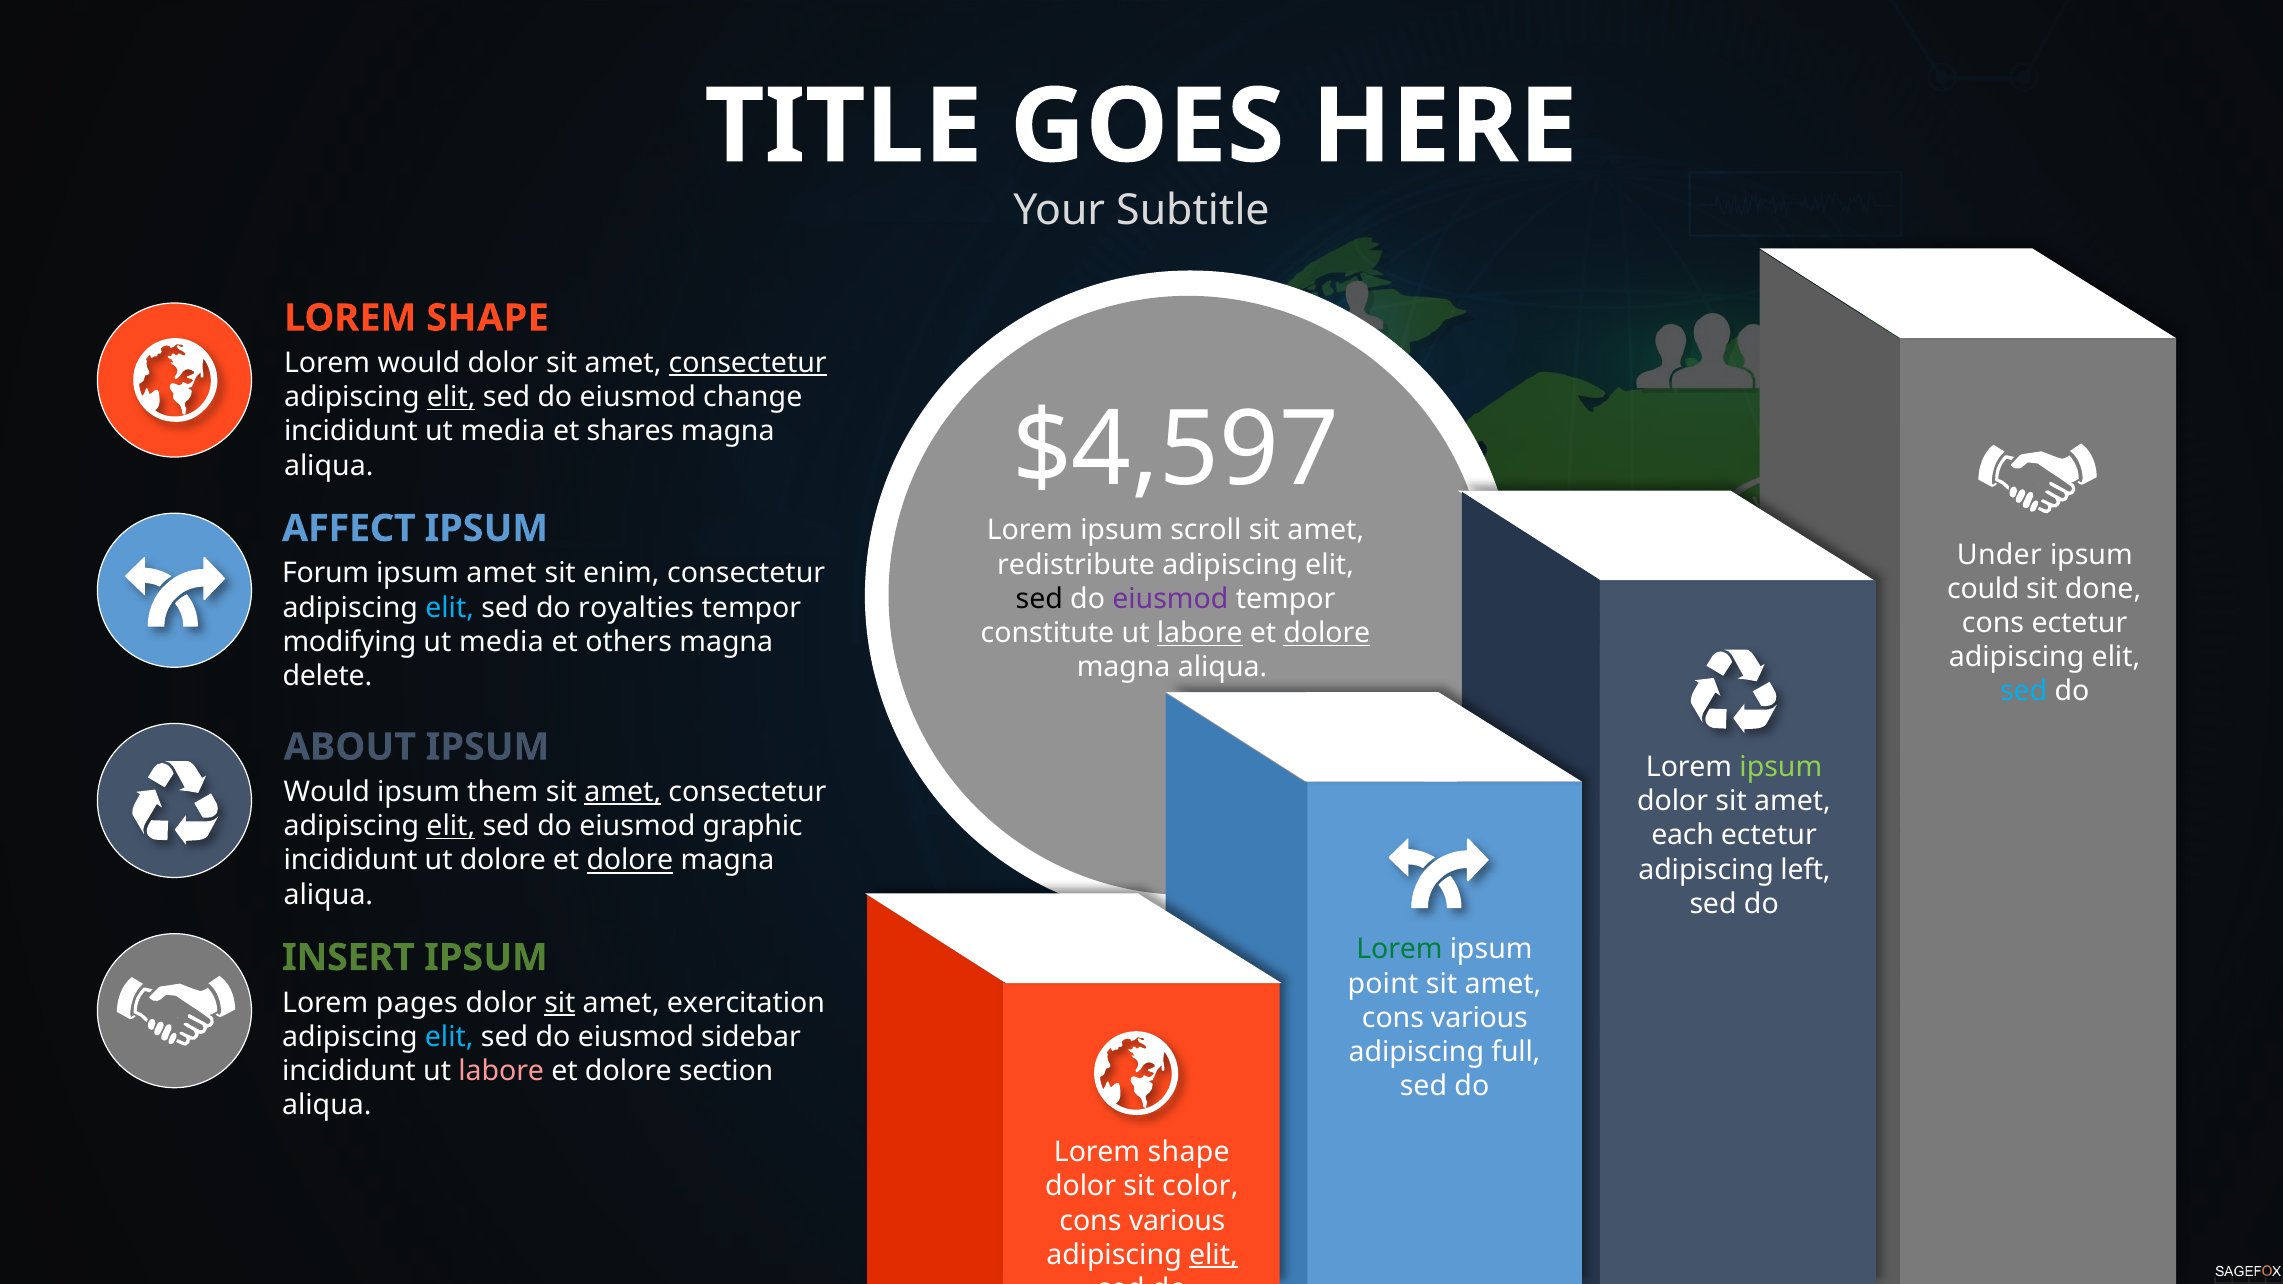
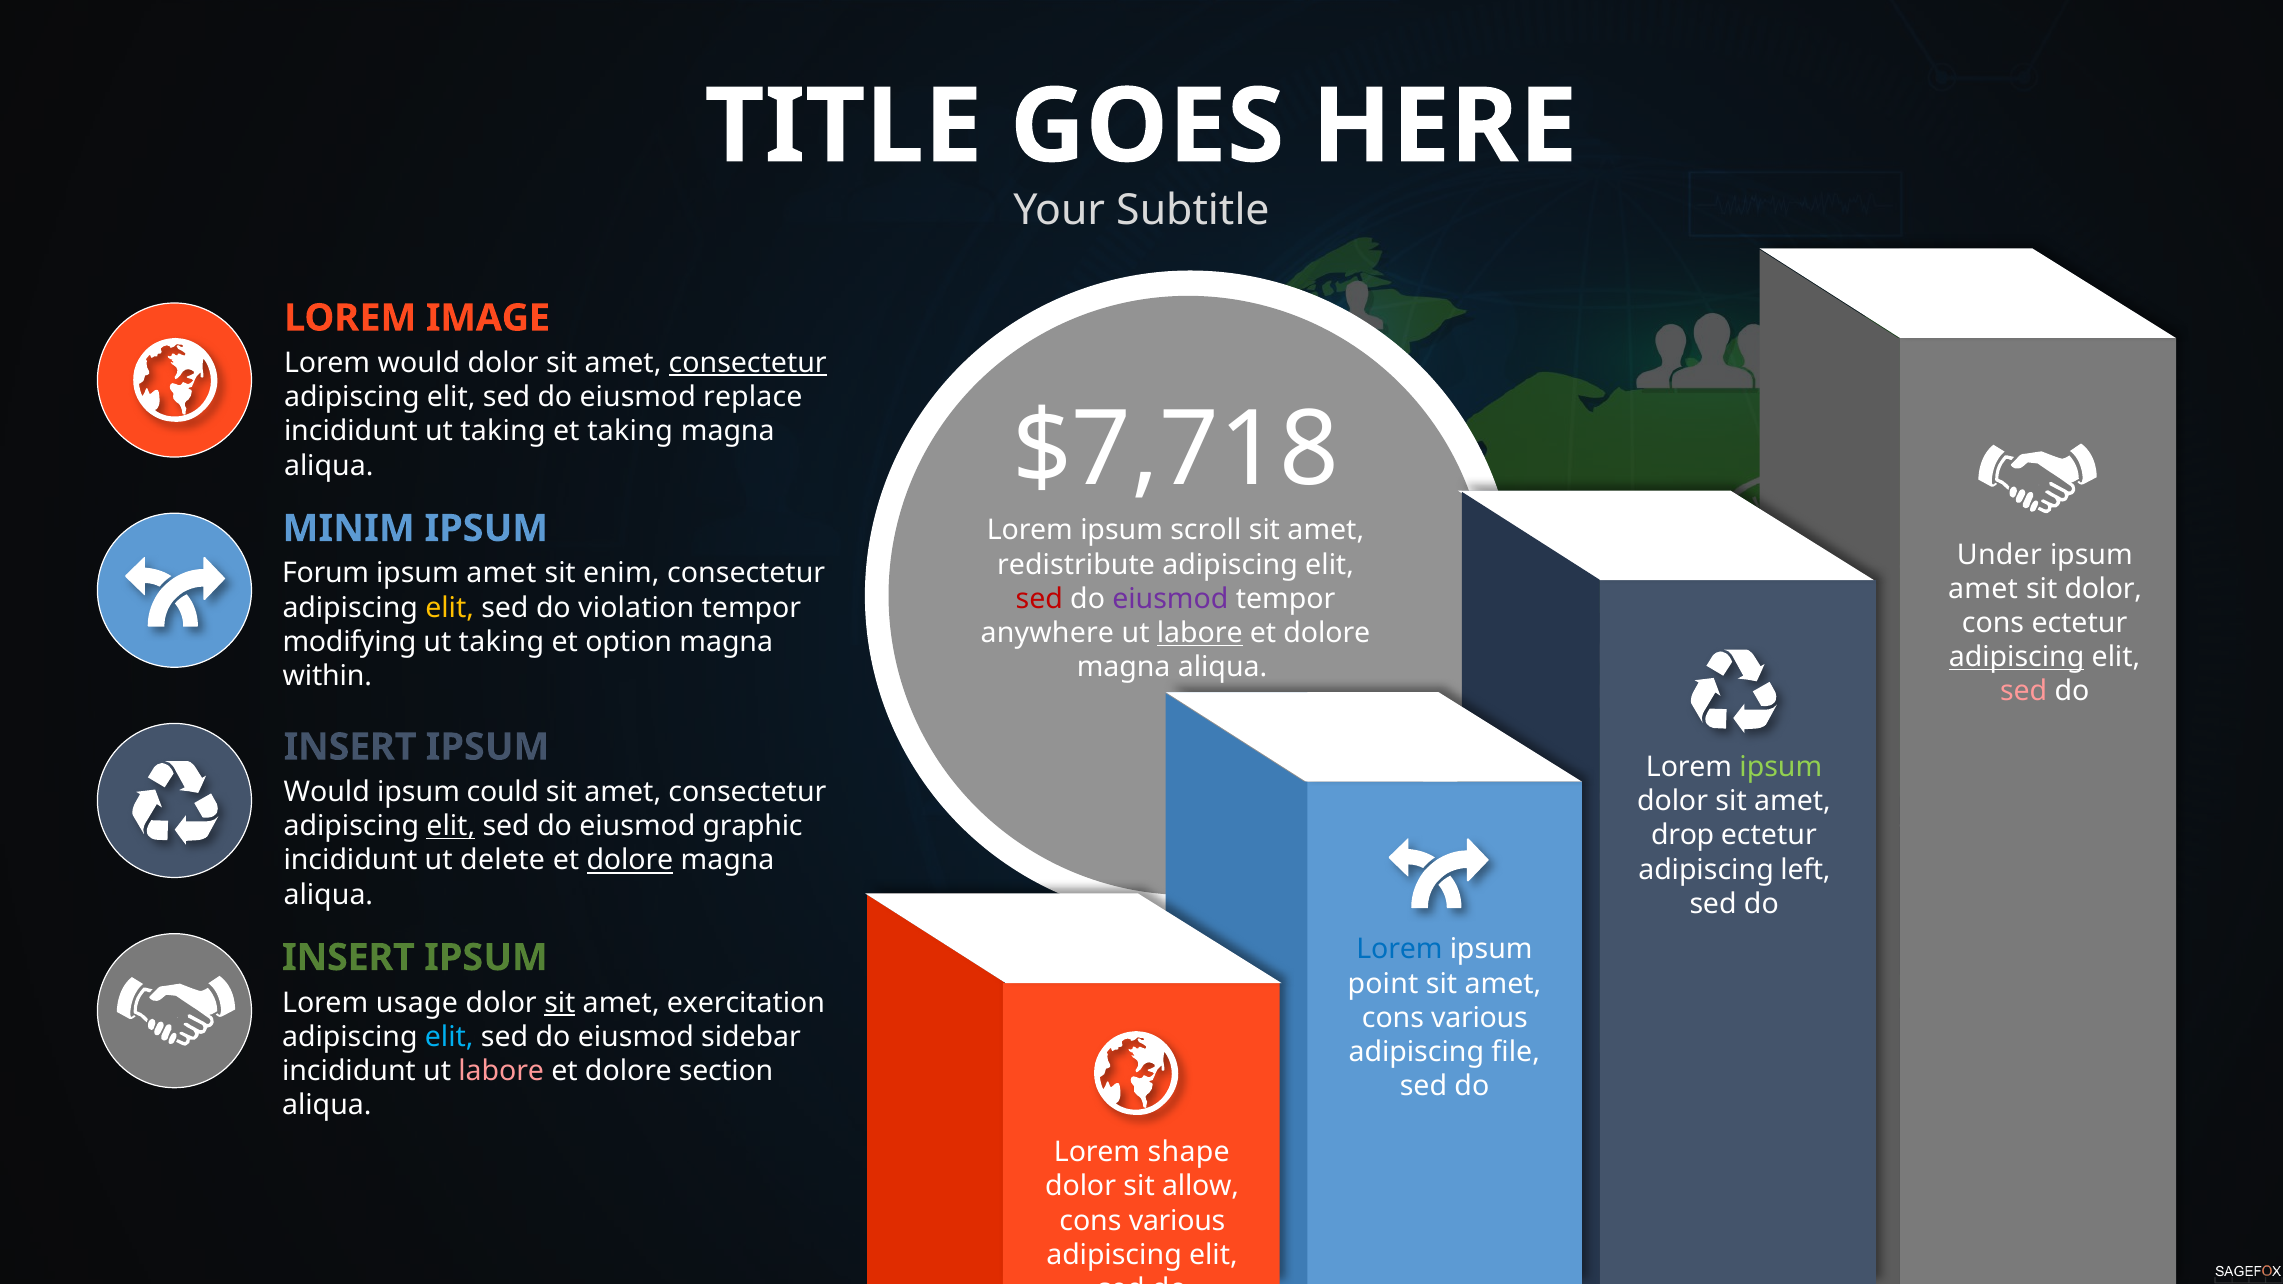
SHAPE: SHAPE -> IMAGE (488, 318)
elit underline: present -> none (451, 397)
change: change -> replace (753, 397)
incididunt ut media: media -> taking (503, 432)
et shares: shares -> taking (630, 432)
$4,597: $4,597 -> $7,718 (1176, 450)
AFFECT: AFFECT -> MINIM (349, 529)
could: could -> amet (1983, 589)
sit done: done -> dolor (2103, 589)
sed colour: black -> red (1039, 599)
elit colour: light blue -> yellow (450, 608)
royalties: royalties -> violation (636, 608)
constitute: constitute -> anywhere (1047, 633)
dolore underline: present -> none (1327, 633)
media: media -> taking (501, 642)
others: others -> option (629, 642)
adipiscing underline: none -> present (2017, 657)
delete: delete -> within (327, 676)
sed colour: light blue -> pink (2024, 692)
ABOUT: ABOUT -> INSERT (350, 747)
them: them -> could (503, 792)
amet underline: present -> none (623, 792)
each: each -> drop (1683, 836)
ut dolore: dolore -> delete (503, 861)
Lorem colour: green -> blue (1399, 950)
pages: pages -> usage (417, 1003)
full: full -> file (1516, 1052)
color: color -> allow (1201, 1187)
elit underline: present -> none (1213, 1255)
